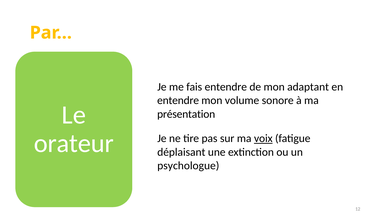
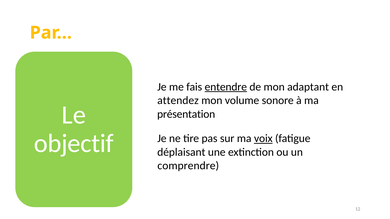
entendre underline: none -> present (226, 87)
entendre: entendre -> attendez (178, 101)
orateur: orateur -> objectif (74, 144)
psychologue: psychologue -> comprendre (188, 166)
